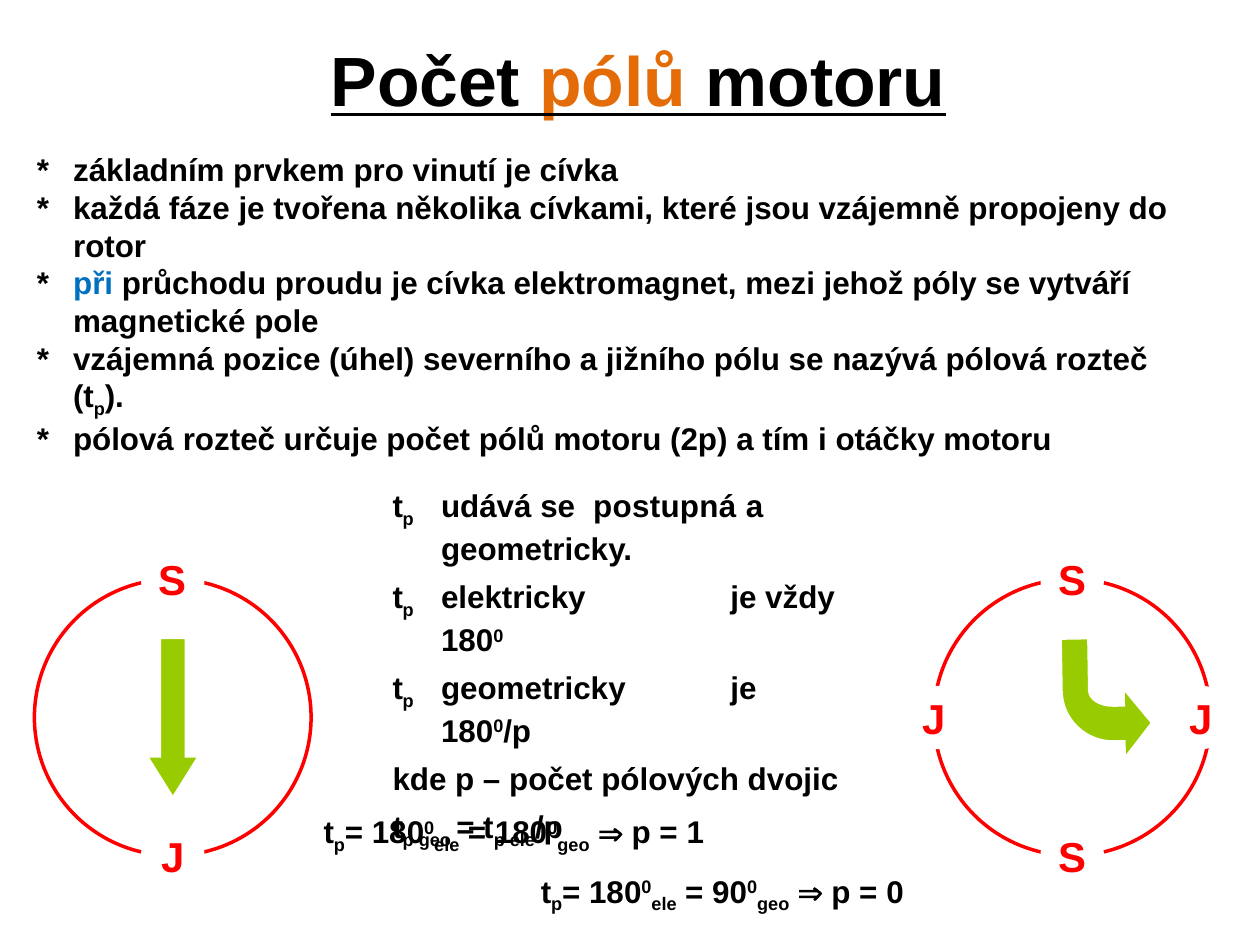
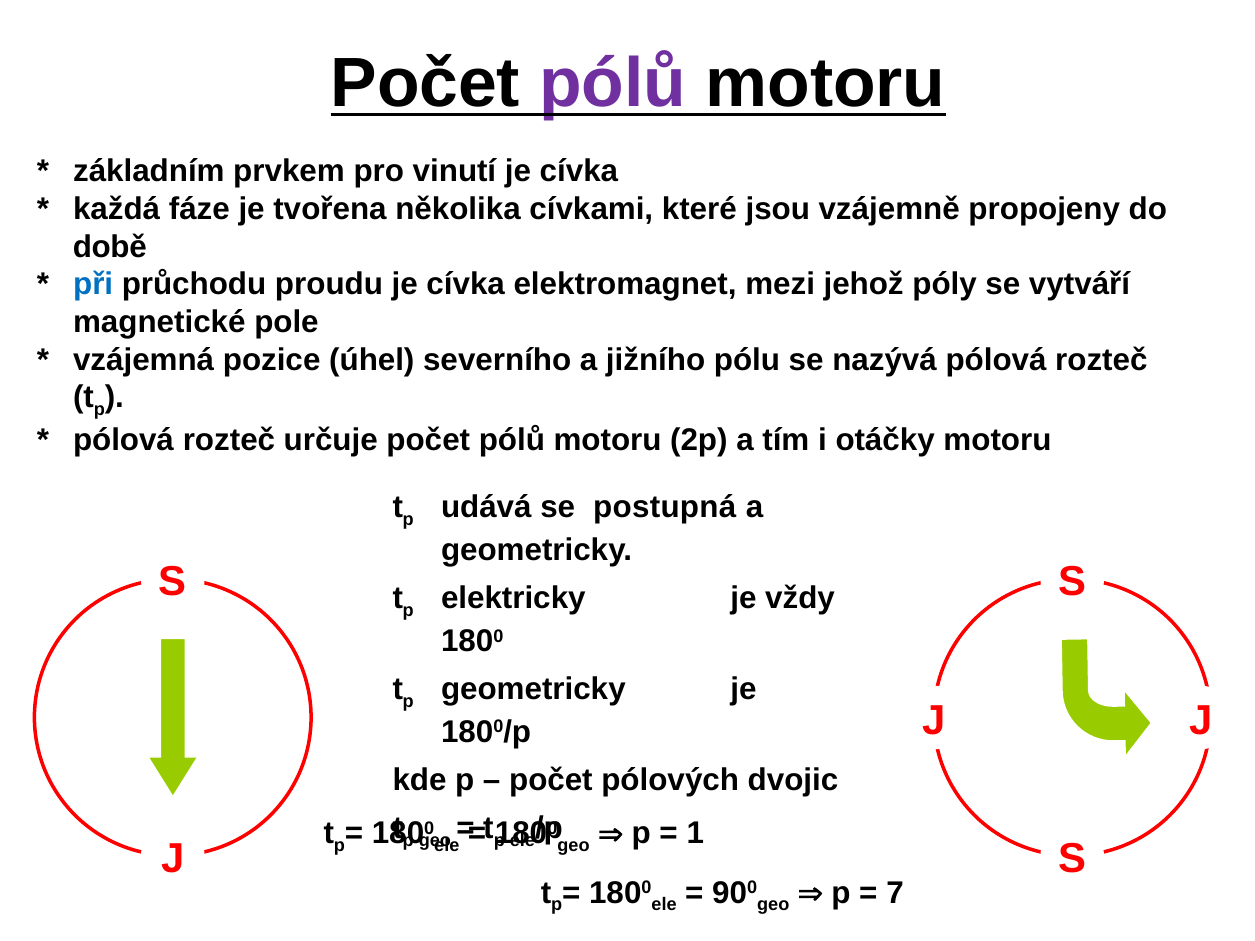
pólů colour: orange -> purple (613, 84)
rotor: rotor -> době (110, 247)
0: 0 -> 7 (895, 893)
